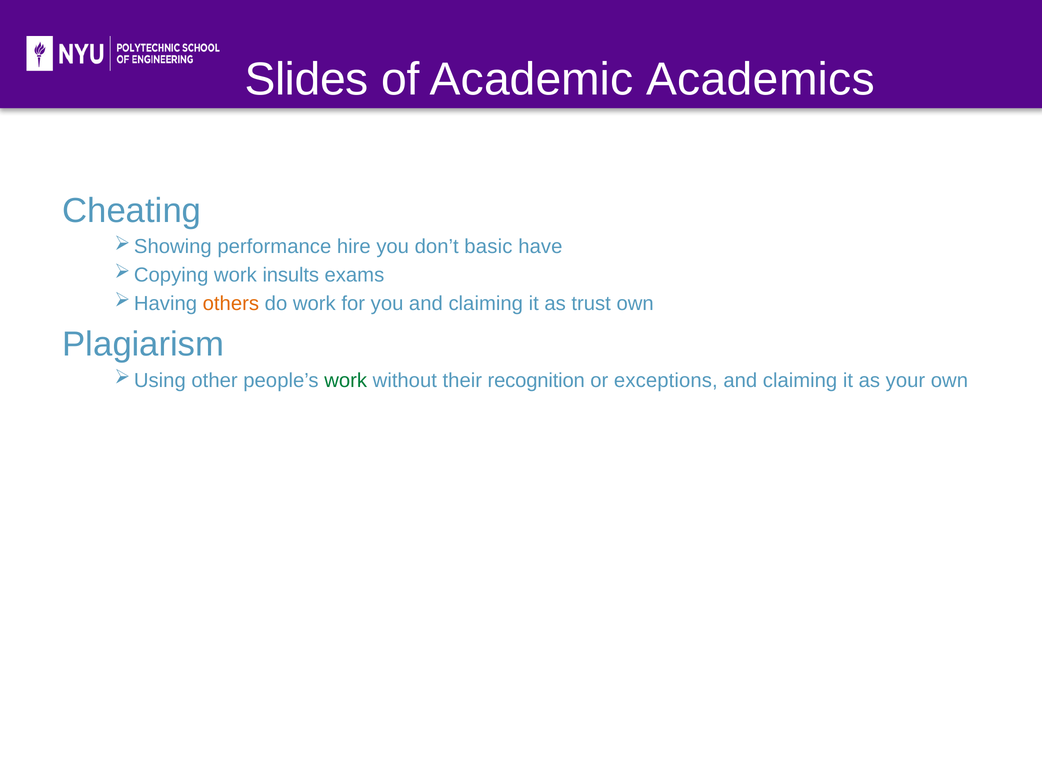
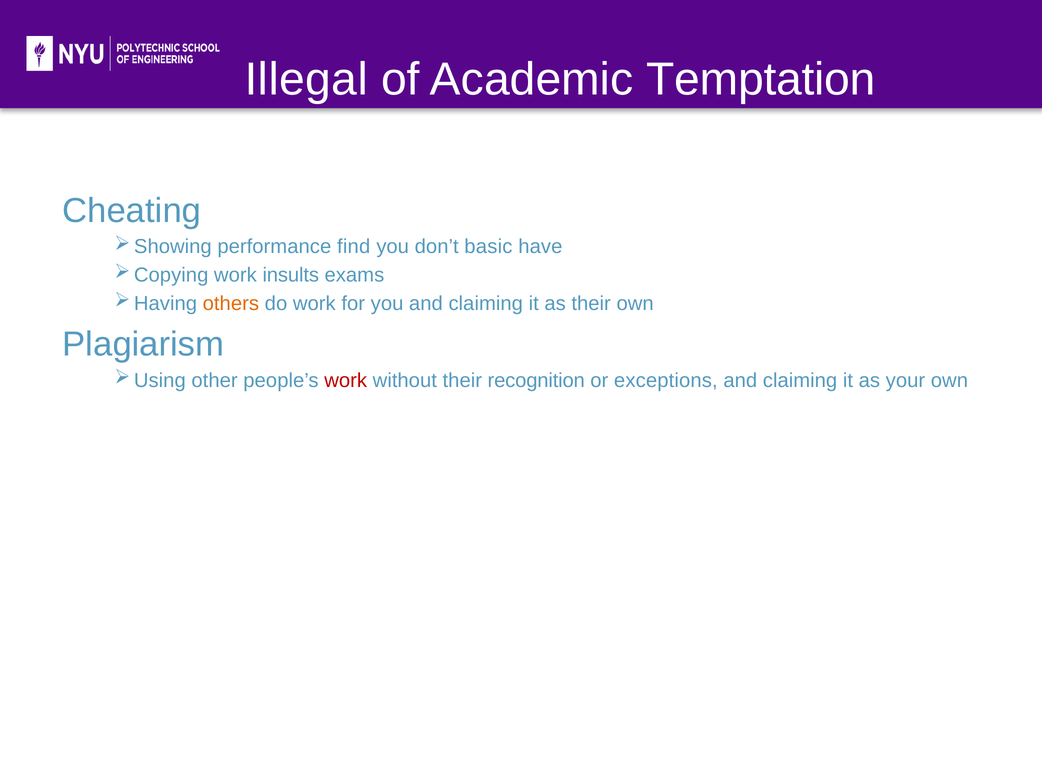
Slides: Slides -> Illegal (306, 80)
Academics: Academics -> Temptation (761, 80)
hire: hire -> find (354, 247)
as trust: trust -> their (591, 304)
work colour: green -> red (346, 381)
